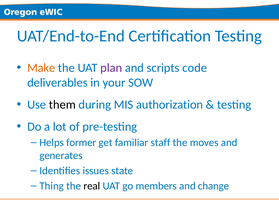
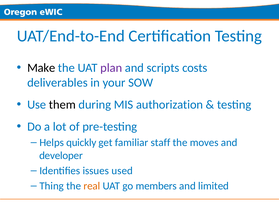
Make colour: orange -> black (41, 68)
code: code -> costs (195, 68)
former: former -> quickly (81, 143)
generates: generates -> developer (61, 156)
state: state -> used (122, 171)
real colour: black -> orange (92, 186)
change: change -> limited (214, 186)
